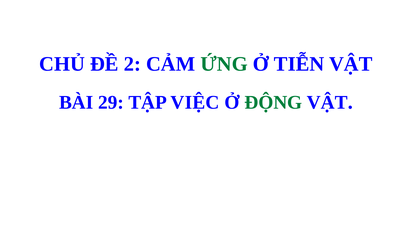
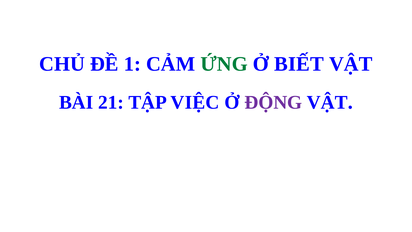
2: 2 -> 1 (132, 64)
TIỄN: TIỄN -> BIẾT (299, 64)
29: 29 -> 21 (111, 102)
ĐỘNG colour: green -> purple (273, 102)
